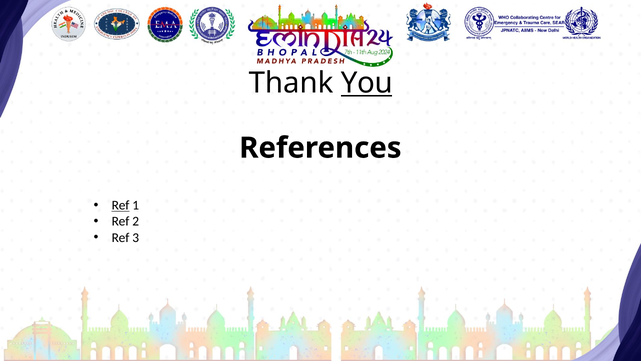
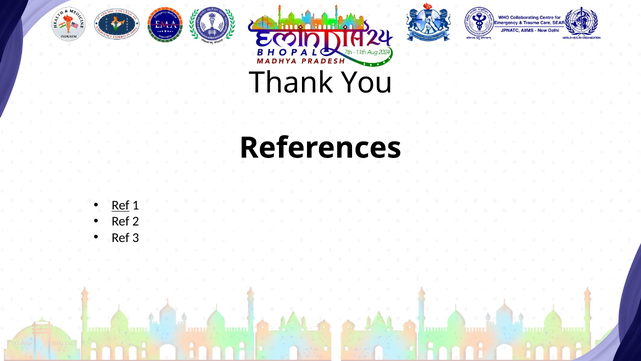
You underline: present -> none (367, 83)
